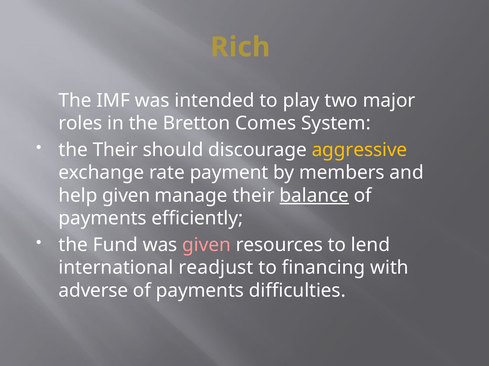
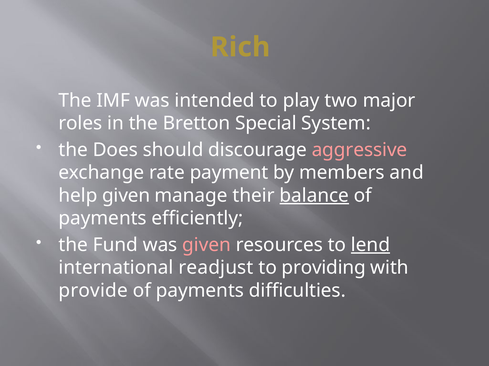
Comes: Comes -> Special (266, 124)
the Their: Their -> Does (115, 150)
aggressive colour: yellow -> pink (360, 150)
lend underline: none -> present (370, 245)
financing: financing -> providing (324, 268)
adverse: adverse -> provide (93, 291)
